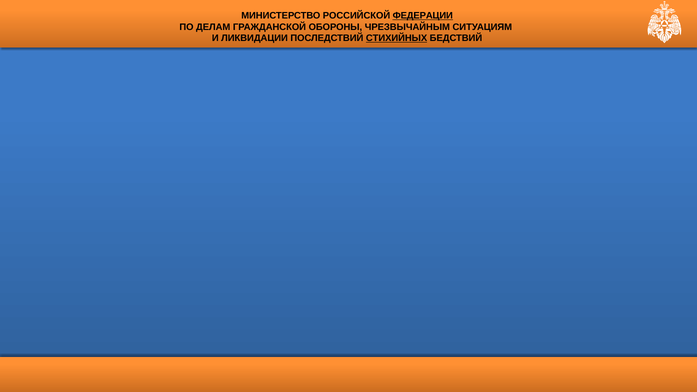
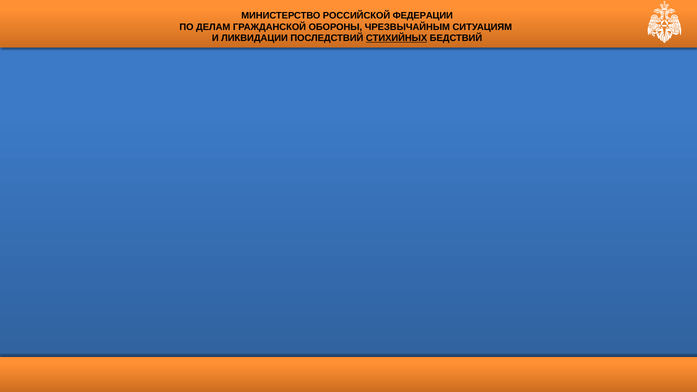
ФЕДЕРАЦИИ underline: present -> none (423, 16)
